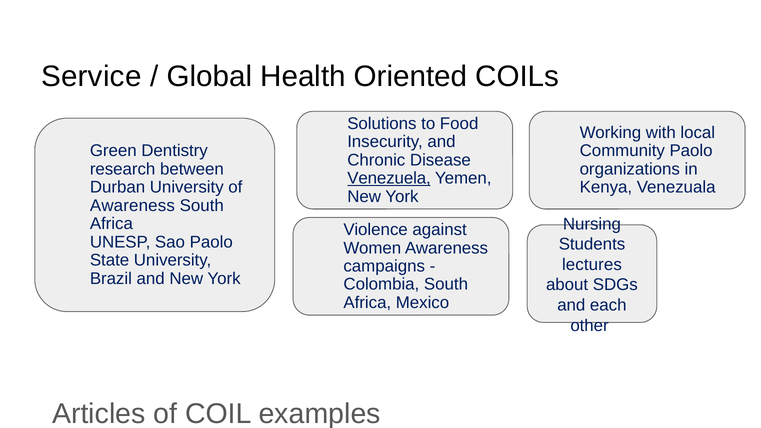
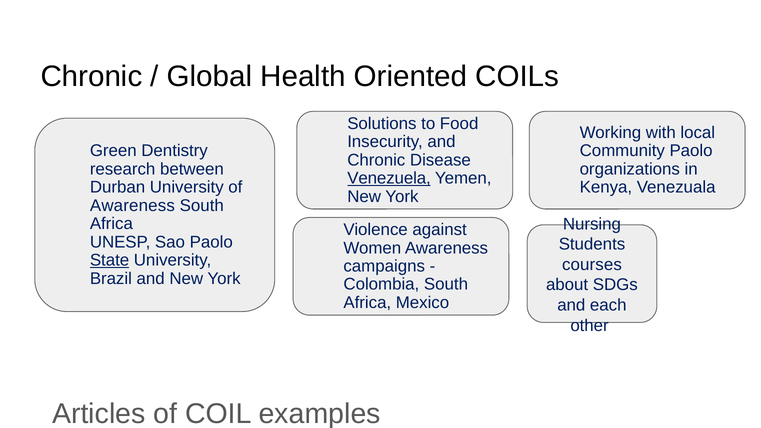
Service: Service -> Chronic (91, 77)
State underline: none -> present (110, 260)
lectures: lectures -> courses (592, 265)
